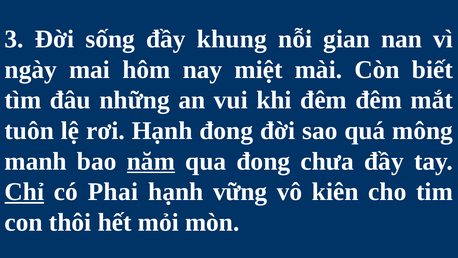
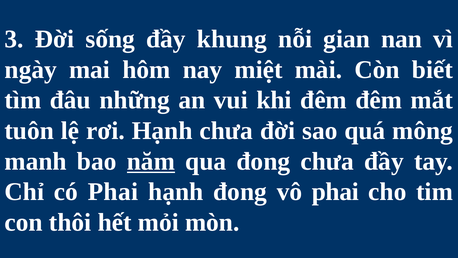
Hạnh đong: đong -> chưa (226, 131)
Chỉ underline: present -> none (24, 192)
hạnh vững: vững -> đong (240, 192)
vô kiên: kiên -> phai (335, 192)
